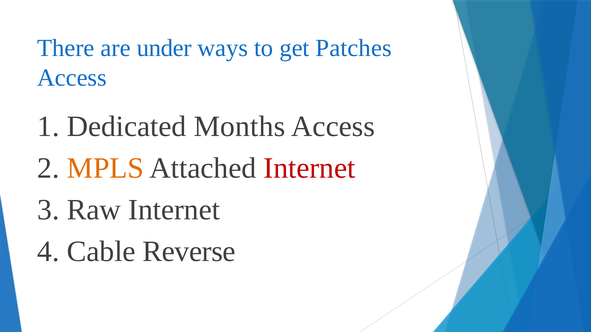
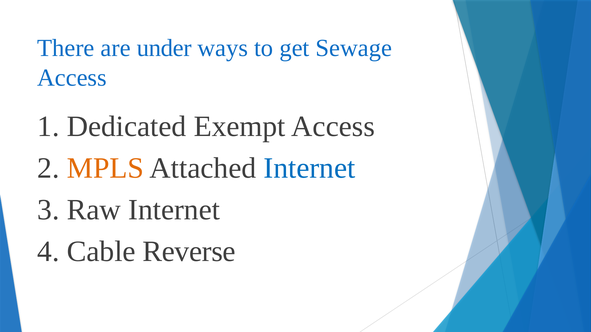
Patches: Patches -> Sewage (354, 48)
Months: Months -> Exempt (240, 127)
Internet colour: red -> blue (309, 168)
